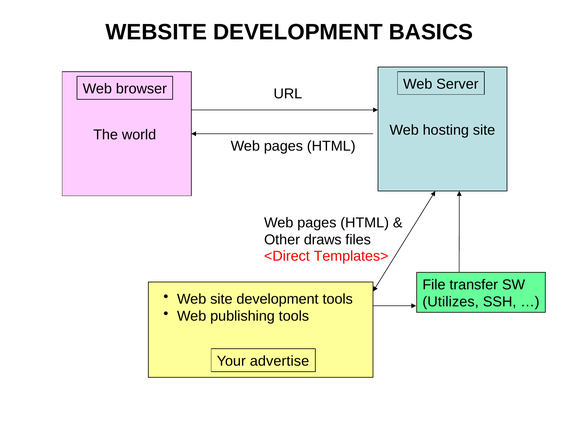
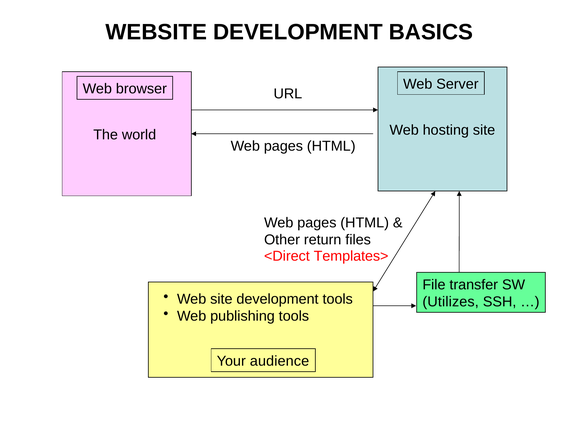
draws: draws -> return (323, 240)
advertise: advertise -> audience (280, 362)
